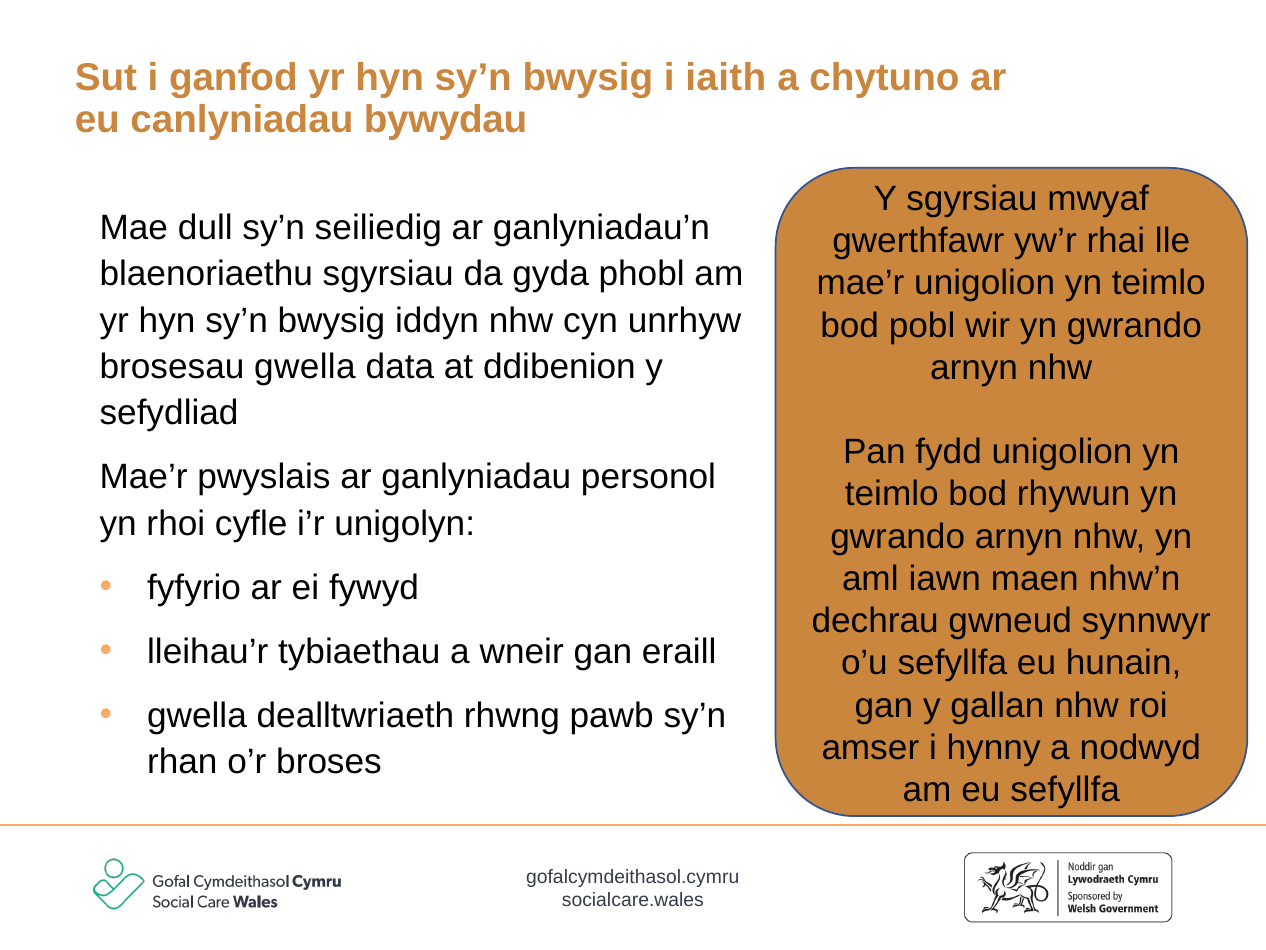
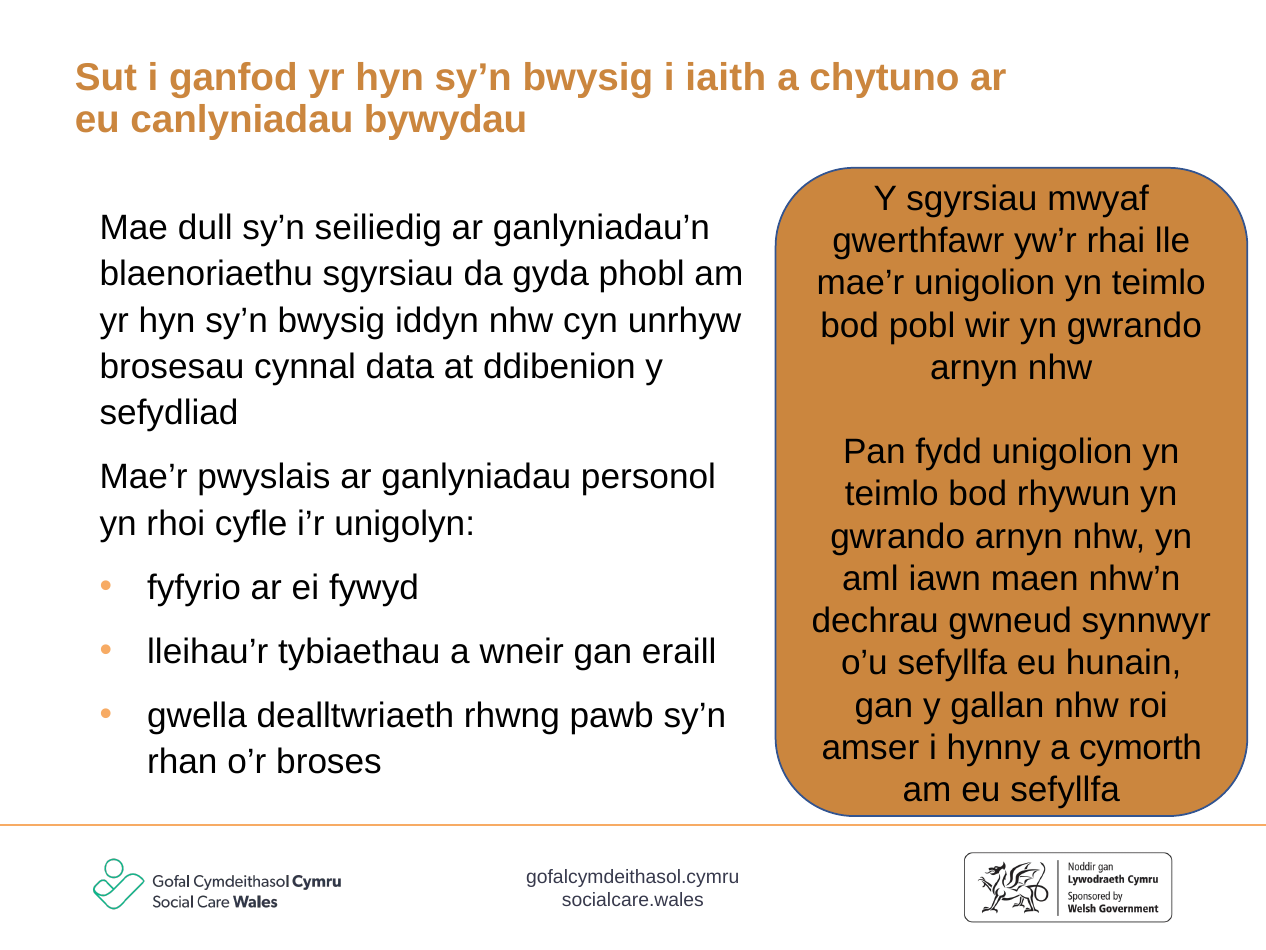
brosesau gwella: gwella -> cynnal (305, 367)
nodwyd: nodwyd -> cymorth (1141, 747)
